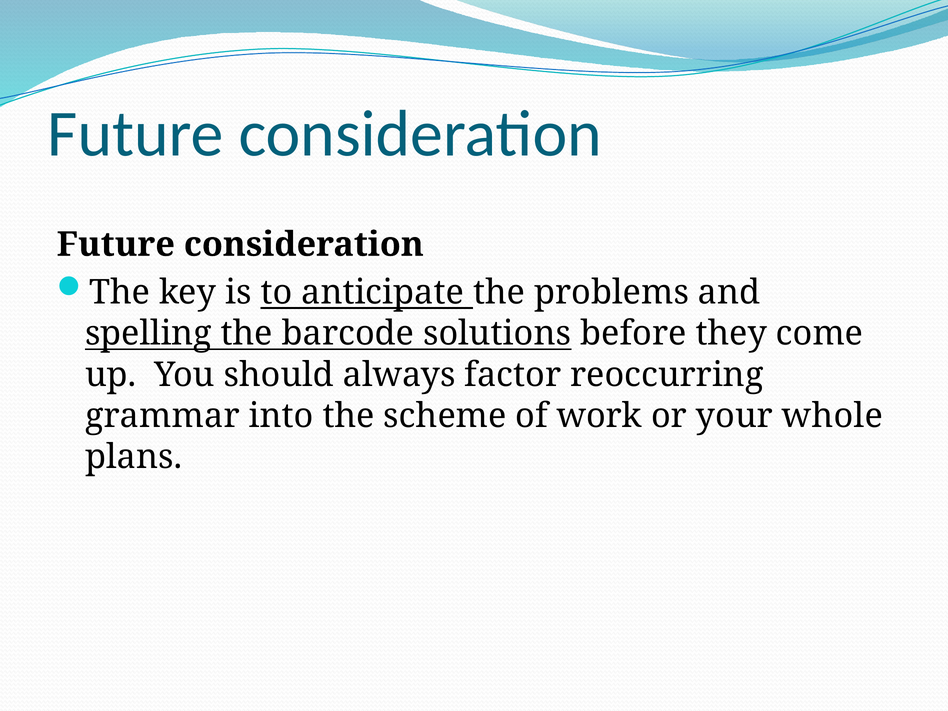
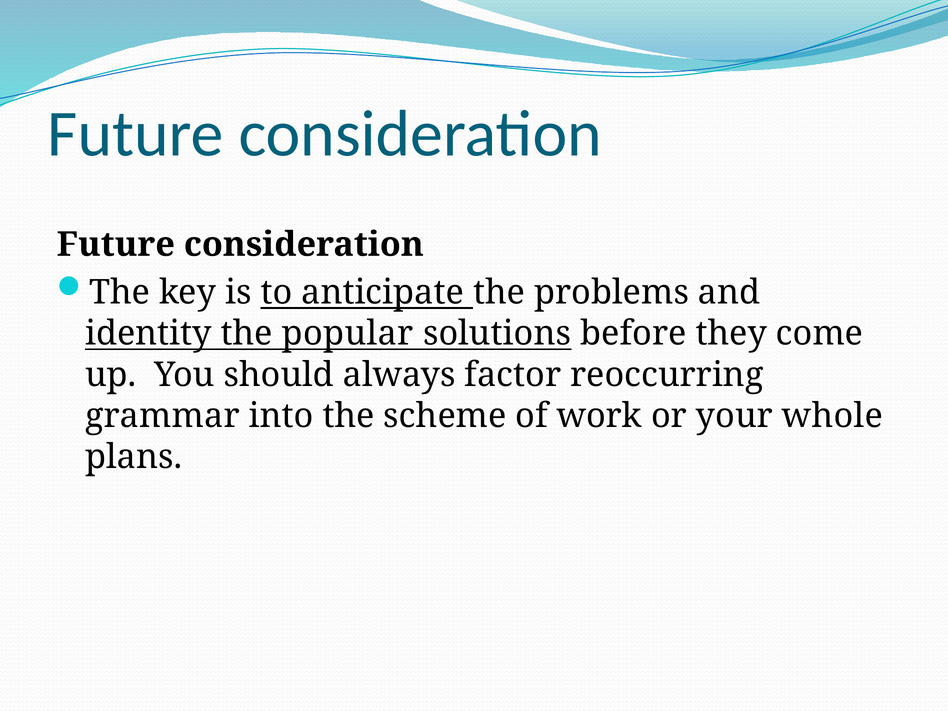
spelling: spelling -> identity (148, 334)
barcode: barcode -> popular (348, 334)
